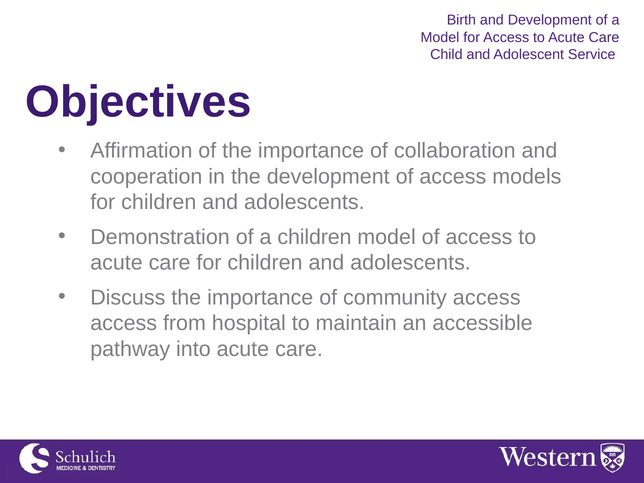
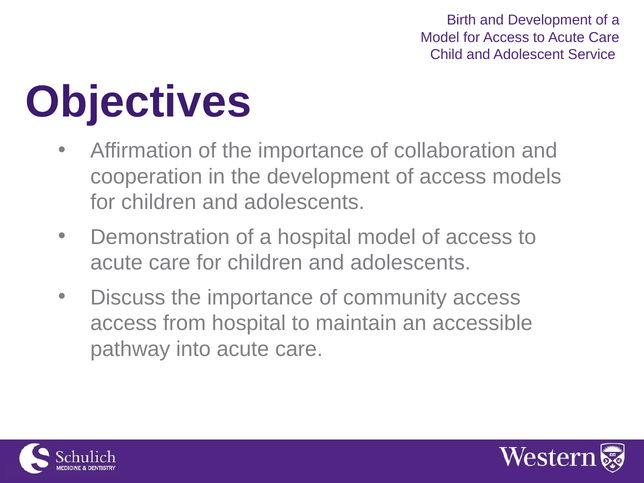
a children: children -> hospital (314, 237)
